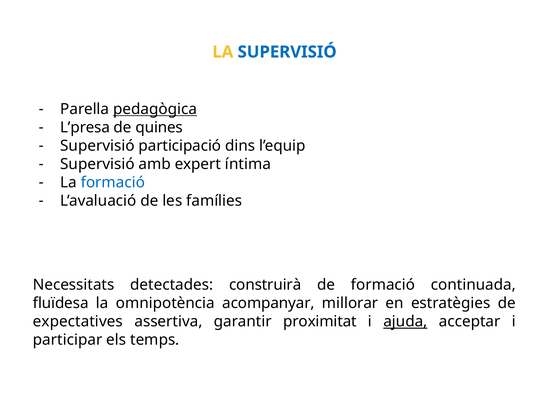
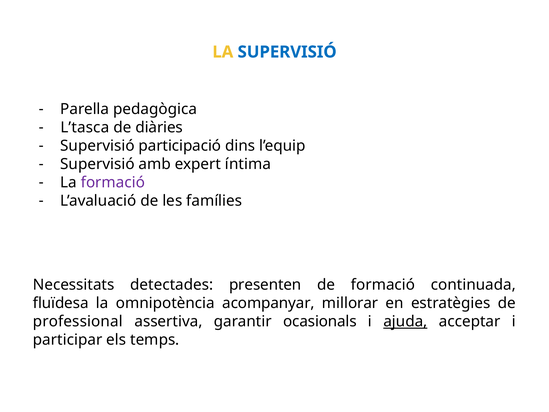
pedagògica underline: present -> none (155, 109)
L’presa: L’presa -> L’tasca (85, 127)
quines: quines -> diàries (159, 127)
formació colour: blue -> purple (113, 182)
construirà: construirà -> presenten (265, 285)
expectatives: expectatives -> professional (78, 321)
proximitat: proximitat -> ocasionals (320, 321)
